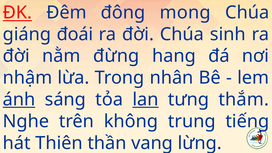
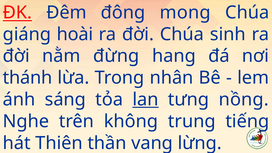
đoái: đoái -> hoài (75, 34)
nhậm: nhậm -> thánh (28, 78)
ánh underline: present -> none (19, 100)
thắm: thắm -> nồng (244, 100)
